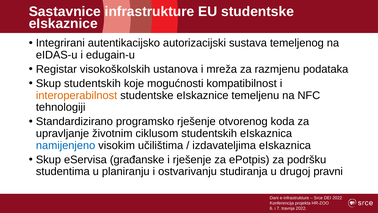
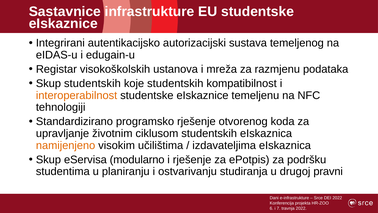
koje mogućnosti: mogućnosti -> studentskih (175, 83)
namijenjeno colour: blue -> orange (66, 145)
građanske: građanske -> modularno (137, 159)
